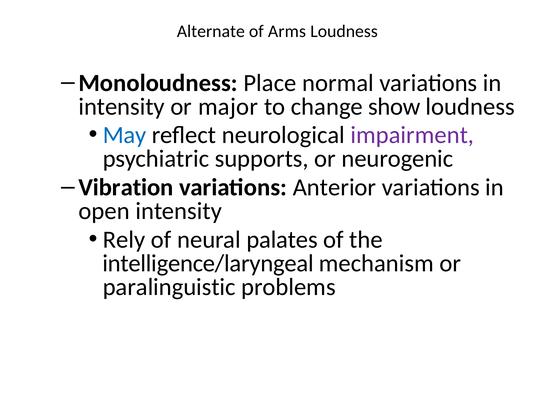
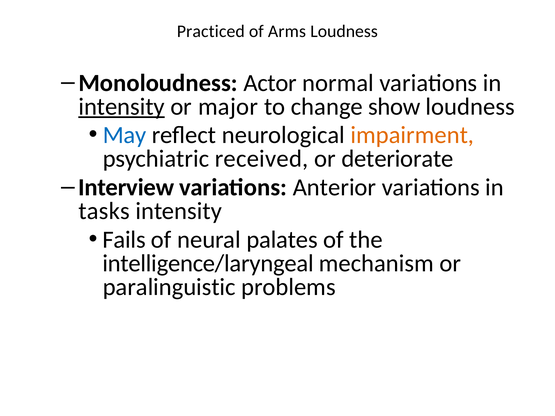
Alternate: Alternate -> Practiced (211, 31)
Place: Place -> Actor (270, 83)
intensity underline: none -> present (122, 107)
impairment colour: purple -> orange (412, 135)
supports: supports -> received (262, 159)
neurogenic: neurogenic -> deteriorate (397, 159)
Vibration: Vibration -> Interview (126, 188)
open: open -> tasks (104, 211)
Rely: Rely -> Fails (124, 240)
